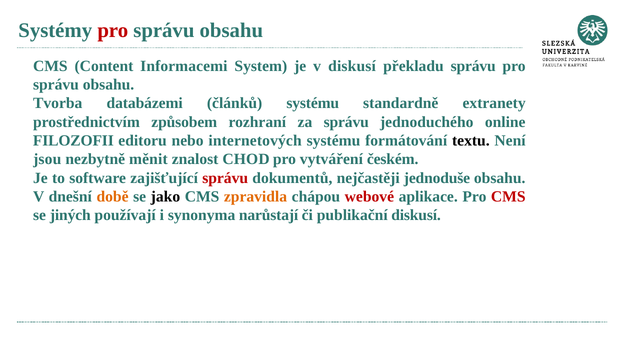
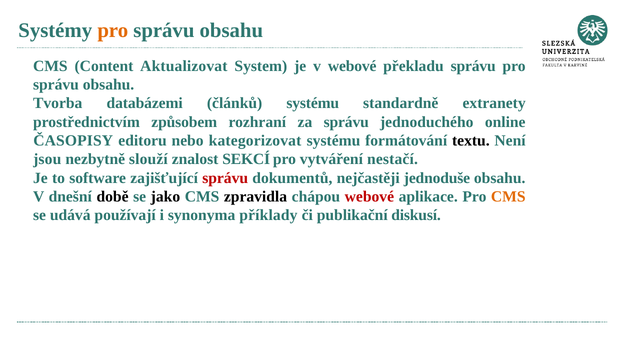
pro colour: red -> orange (113, 30)
Informacemi: Informacemi -> Aktualizovat (184, 66)
v diskusí: diskusí -> webové (352, 66)
FILOZOFII: FILOZOFII -> ČASOPISY (73, 141)
internetových: internetových -> kategorizovat (255, 141)
měnit: měnit -> slouží (148, 160)
CHOD: CHOD -> SEKCÍ (246, 160)
českém: českém -> nestačí (393, 160)
době colour: orange -> black (113, 197)
zpravidla colour: orange -> black (256, 197)
CMS colour: red -> orange (508, 197)
jiných: jiných -> udává (70, 216)
narůstají: narůstají -> příklady (268, 216)
